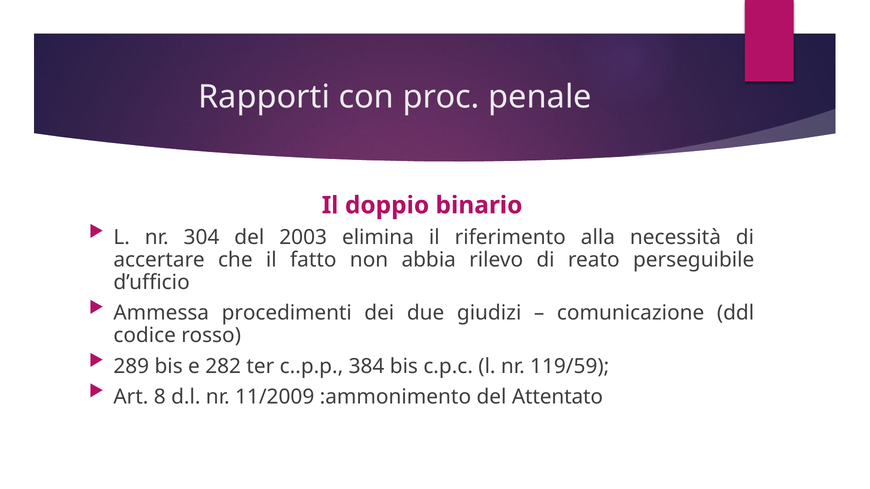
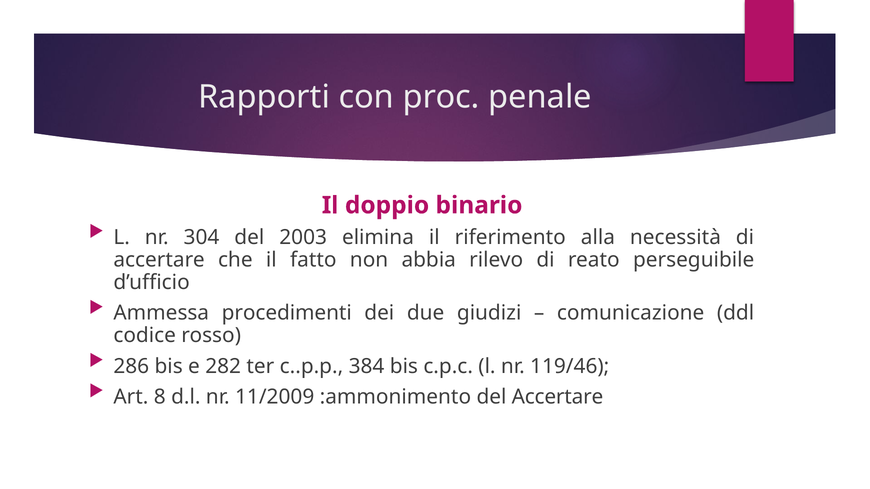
289: 289 -> 286 (131, 366)
119/59: 119/59 -> 119/46 (570, 366)
del Attentato: Attentato -> Accertare (557, 397)
